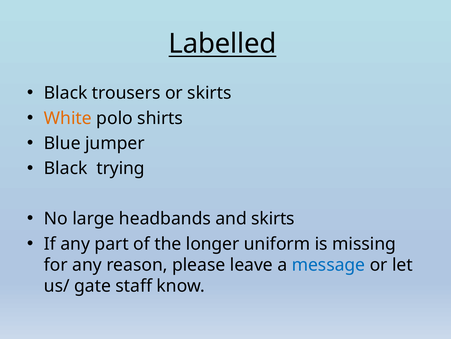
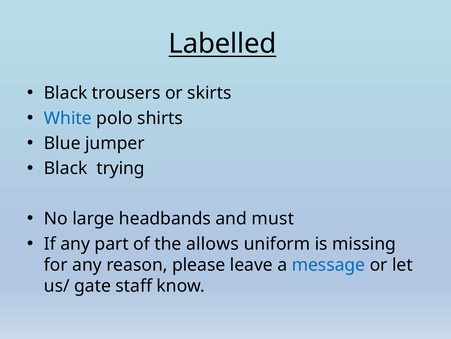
White colour: orange -> blue (68, 118)
and skirts: skirts -> must (273, 218)
longer: longer -> allows (213, 243)
